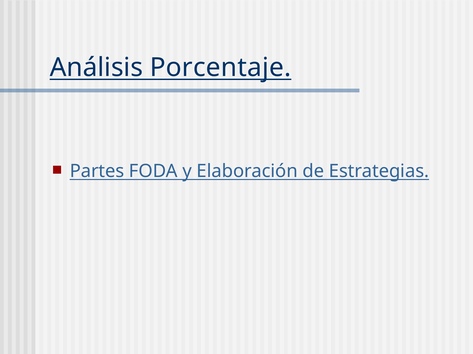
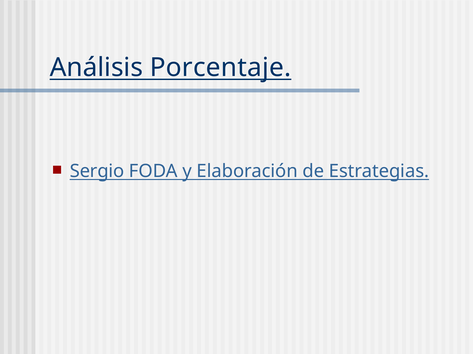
Partes: Partes -> Sergio (97, 172)
